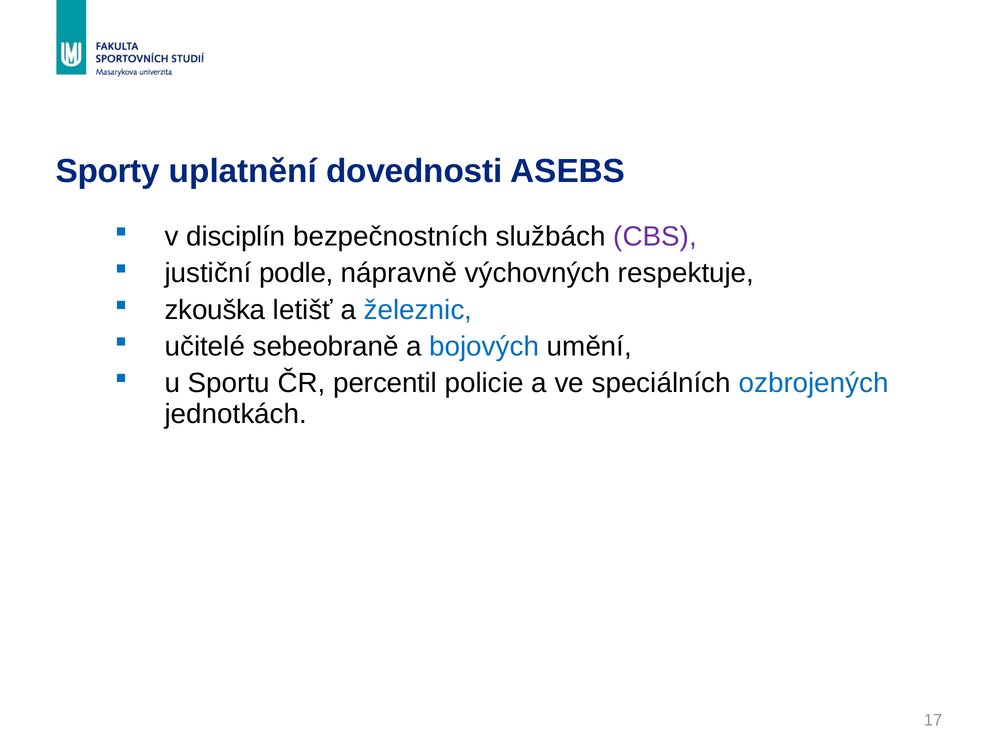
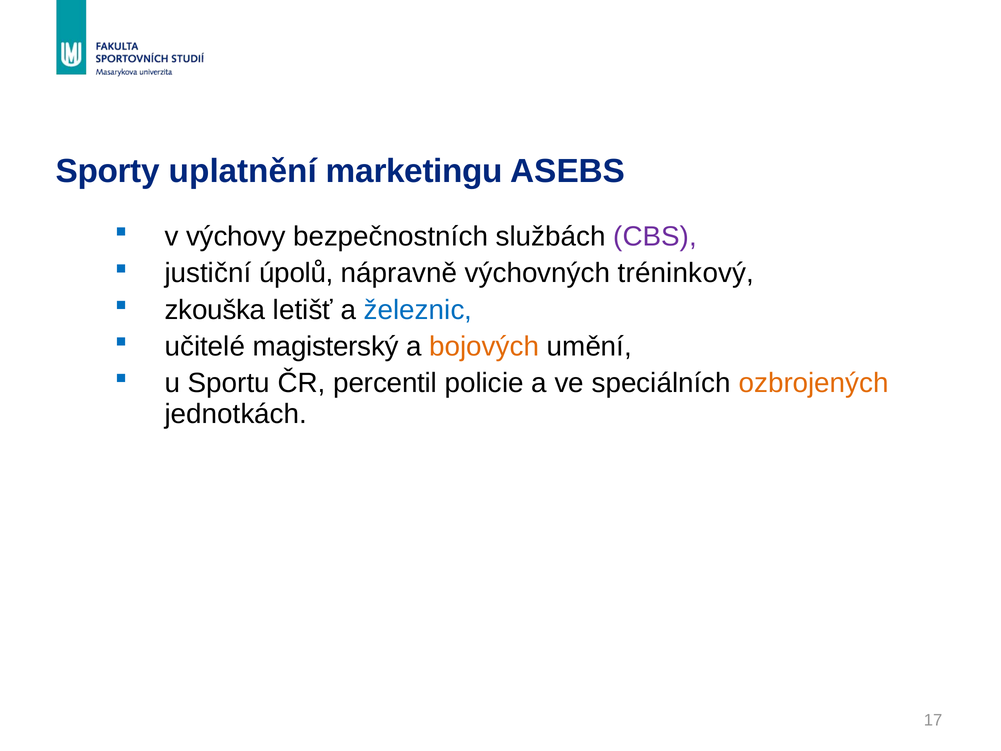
dovednosti: dovednosti -> marketingu (414, 171)
disciplín: disciplín -> výchovy (236, 237)
podle: podle -> úpolů (296, 273)
respektuje: respektuje -> tréninkový (686, 273)
sebeobraně: sebeobraně -> magisterský (326, 346)
bojových colour: blue -> orange (484, 346)
ozbrojených colour: blue -> orange (814, 383)
